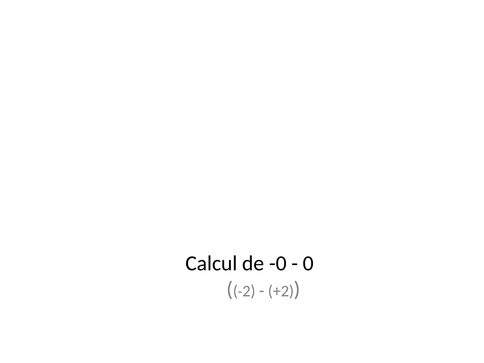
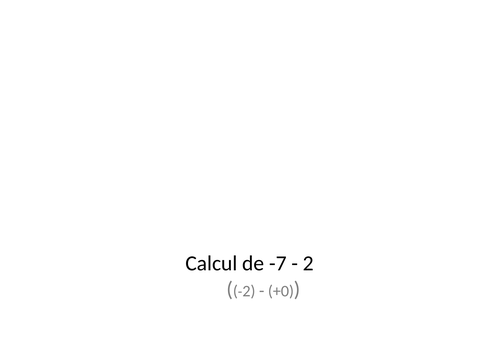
-0: -0 -> -7 (278, 264)
0: 0 -> 2 (308, 264)
+2: +2 -> +0 (281, 291)
